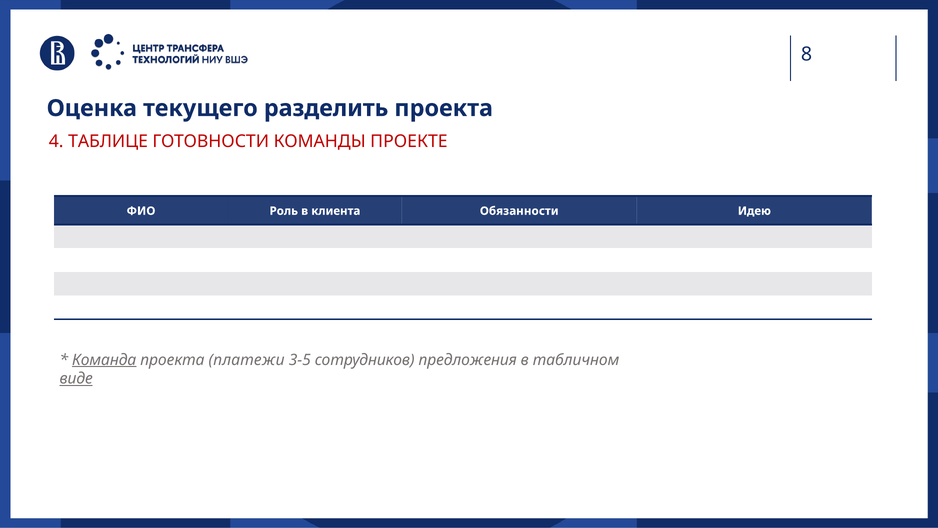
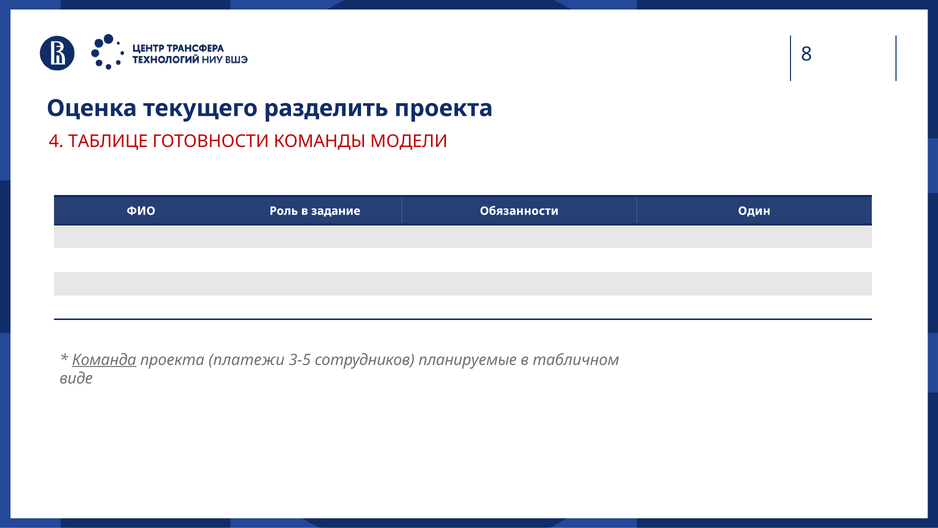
ПРОЕКТЕ: ПРОЕКТЕ -> МОДЕЛИ (409, 141)
клиента: клиента -> задание (336, 211)
Идею: Идею -> Один (754, 211)
предложения: предложения -> планируемые (468, 360)
виде underline: present -> none (76, 378)
